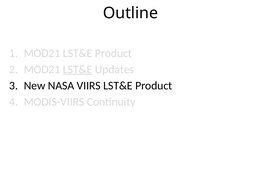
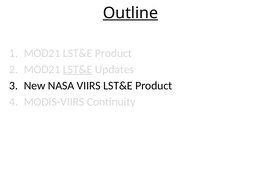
Outline underline: none -> present (130, 13)
